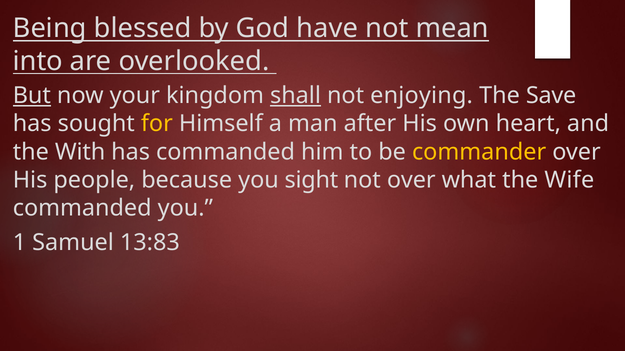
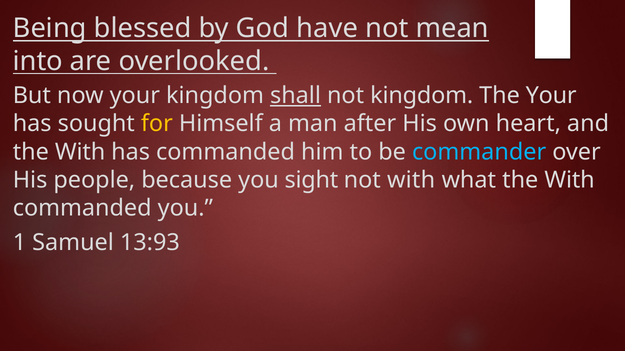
But underline: present -> none (32, 96)
not enjoying: enjoying -> kingdom (422, 96)
The Save: Save -> Your (551, 96)
commander colour: yellow -> light blue (479, 152)
not over: over -> with (411, 180)
what the Wife: Wife -> With (570, 180)
13:83: 13:83 -> 13:93 (150, 243)
